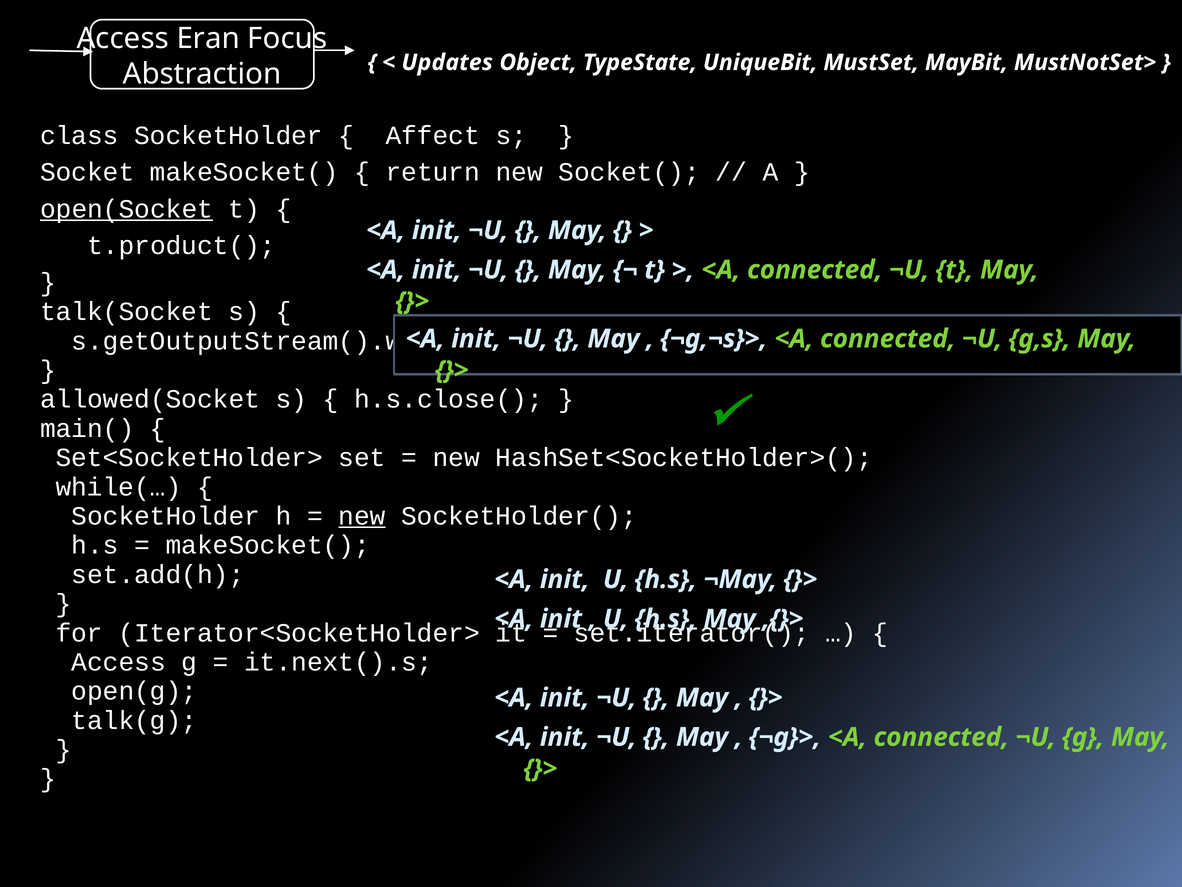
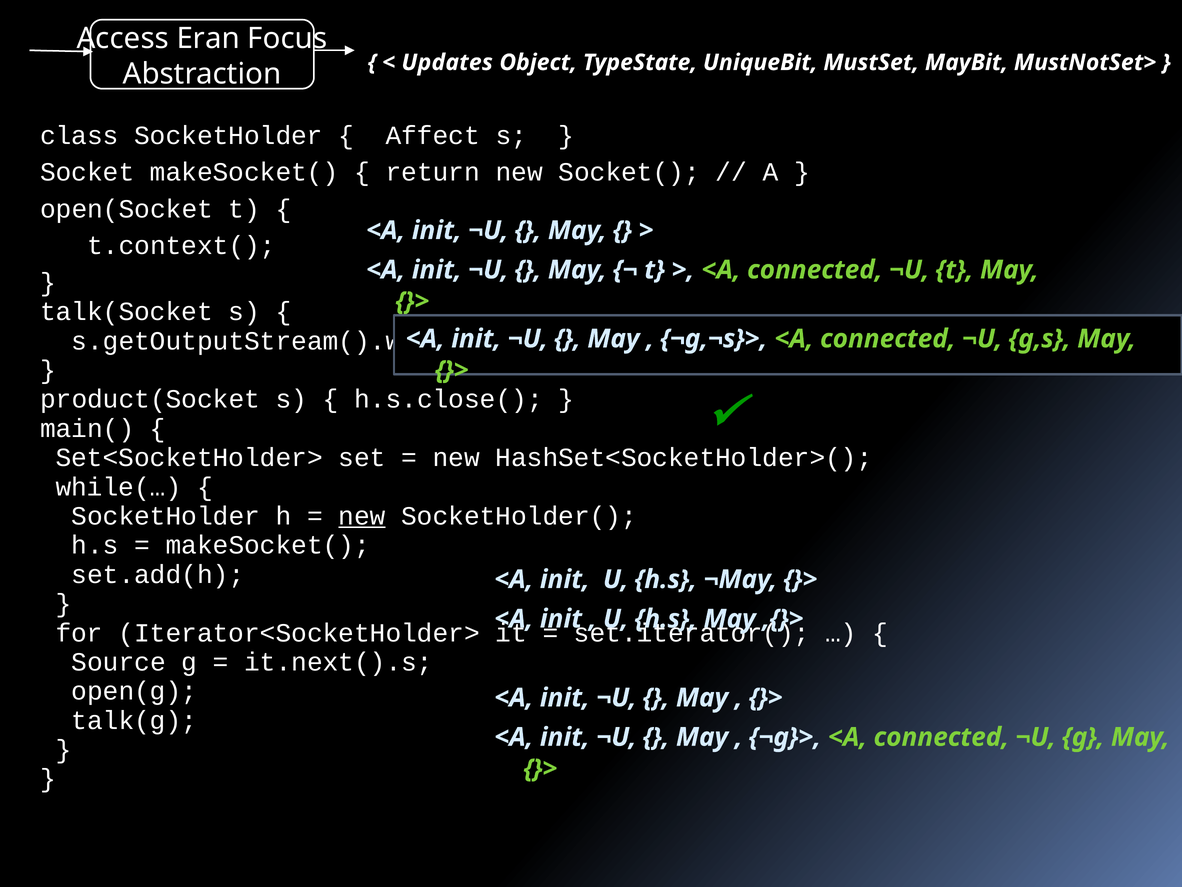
open(Socket underline: present -> none (127, 209)
t.product(: t.product( -> t.context( (181, 246)
allowed(Socket: allowed(Socket -> product(Socket (150, 399)
Access: Access -> Source (119, 662)
